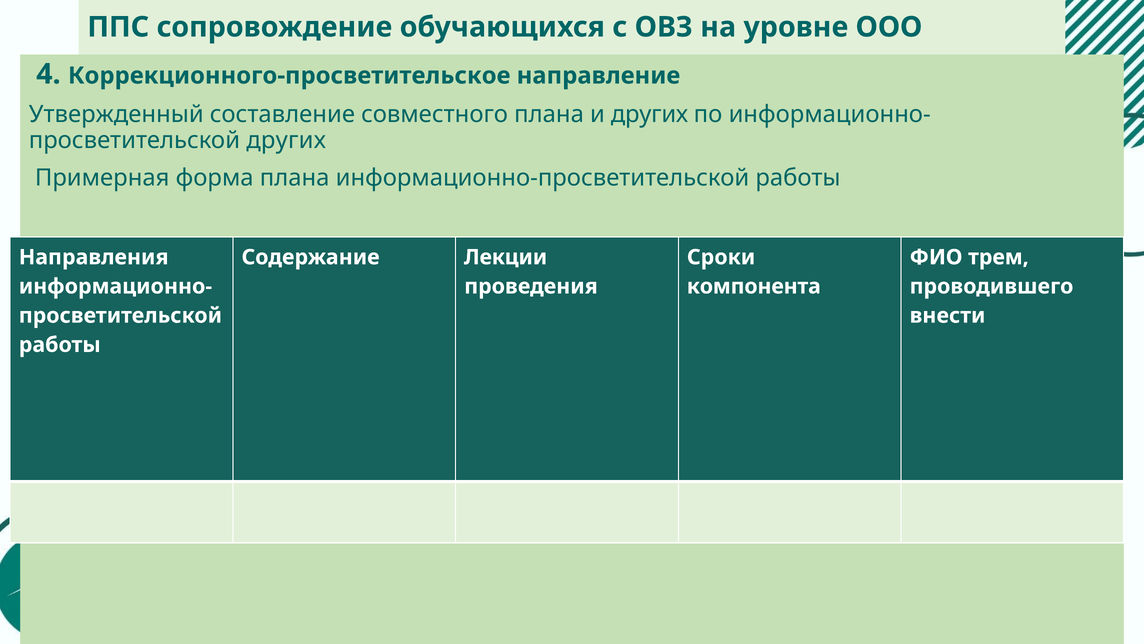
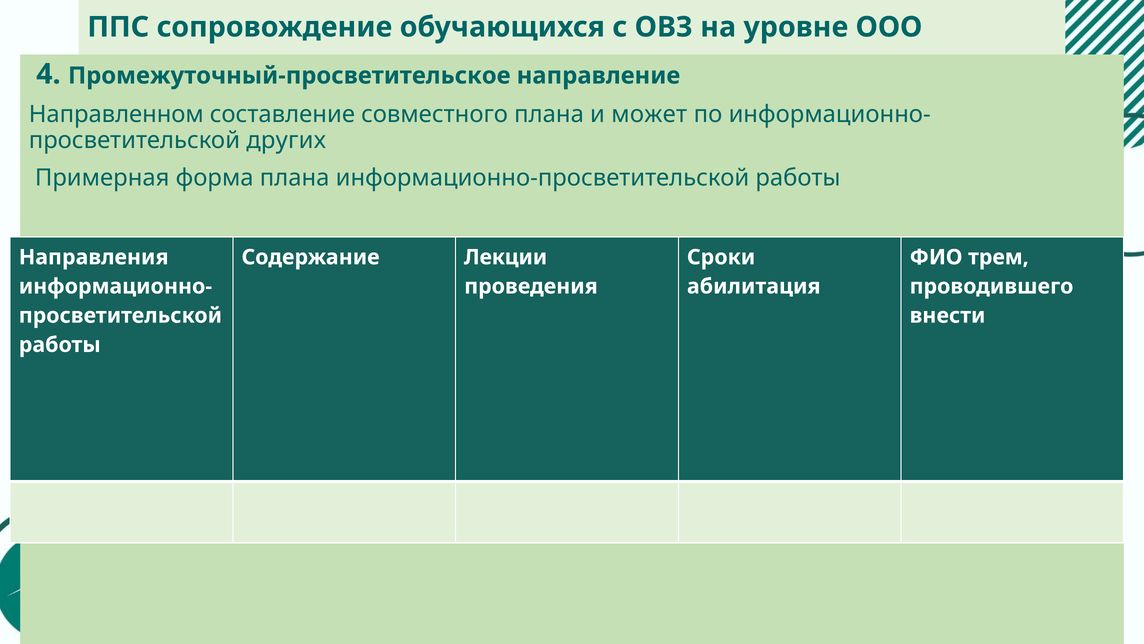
Коррекционного-просветительское: Коррекционного-просветительское -> Промежуточный-просветительское (289, 76)
Утвержденный: Утвержденный -> Направленном (116, 114)
и других: других -> может (649, 114)
компонента: компонента -> абилитация (754, 286)
